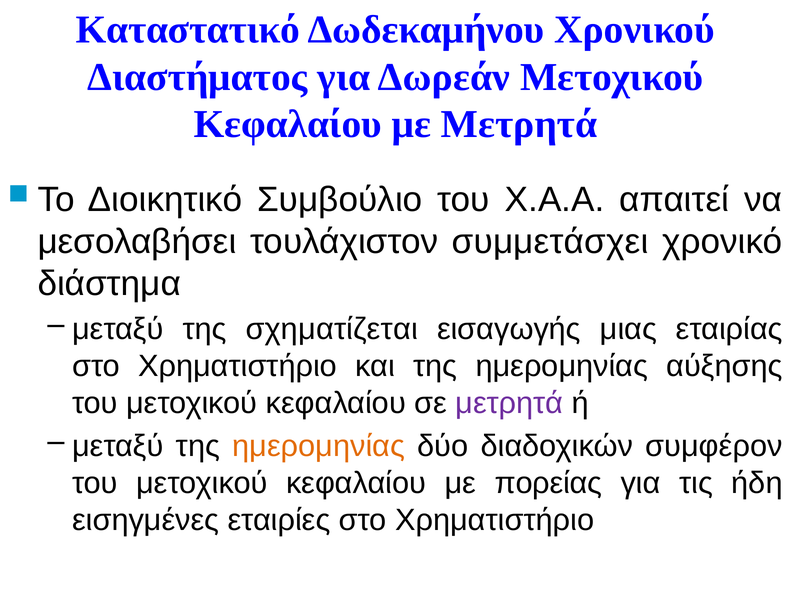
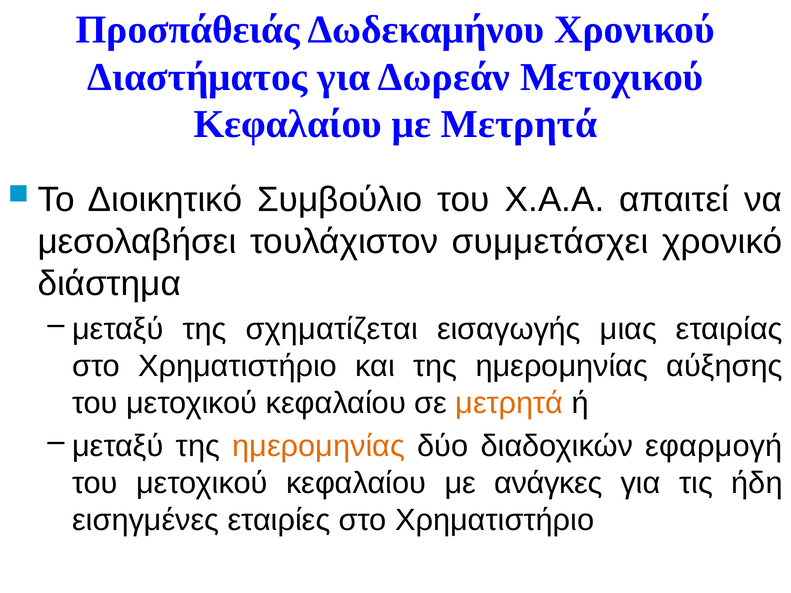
Καταστατικό: Καταστατικό -> Προσπάθειάς (188, 30)
μετρητά colour: purple -> orange (509, 403)
συμφέρον: συμφέρον -> εφαρμογή (714, 446)
πορείας: πορείας -> ανάγκες (548, 483)
